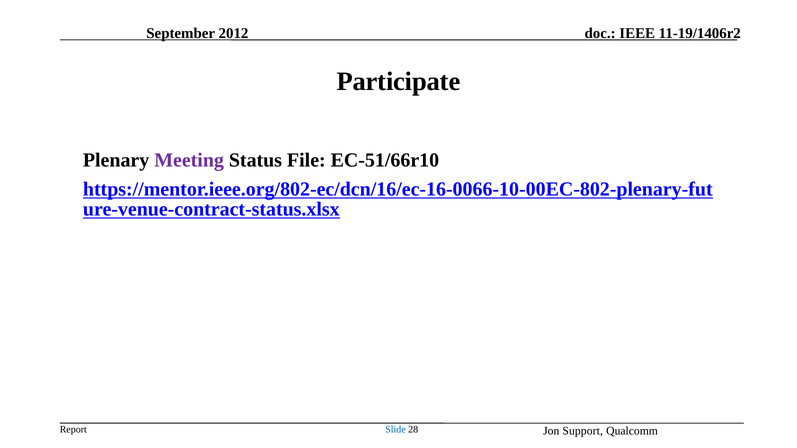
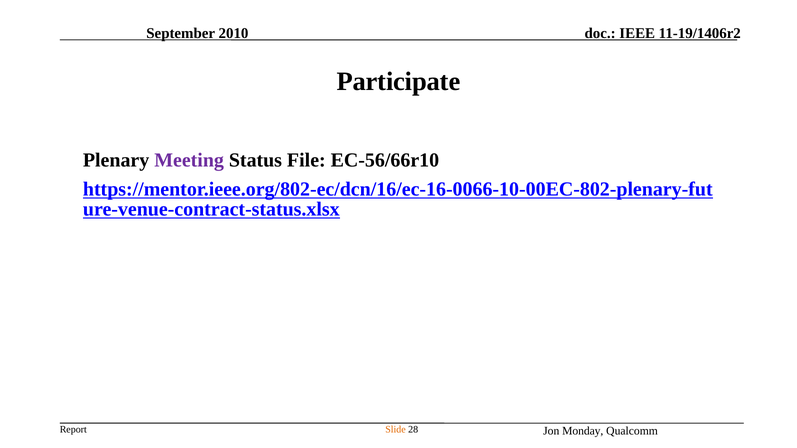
2012: 2012 -> 2010 (234, 33)
EC-51/66r10: EC-51/66r10 -> EC-56/66r10 (385, 161)
Slide colour: blue -> orange (396, 430)
Support: Support -> Monday (583, 431)
